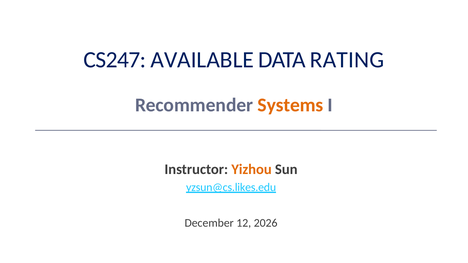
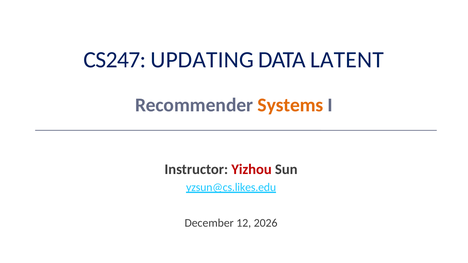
AVAILABLE: AVAILABLE -> UPDATING (202, 60)
RATING: RATING -> LATENT (347, 60)
Yizhou colour: orange -> red (252, 169)
